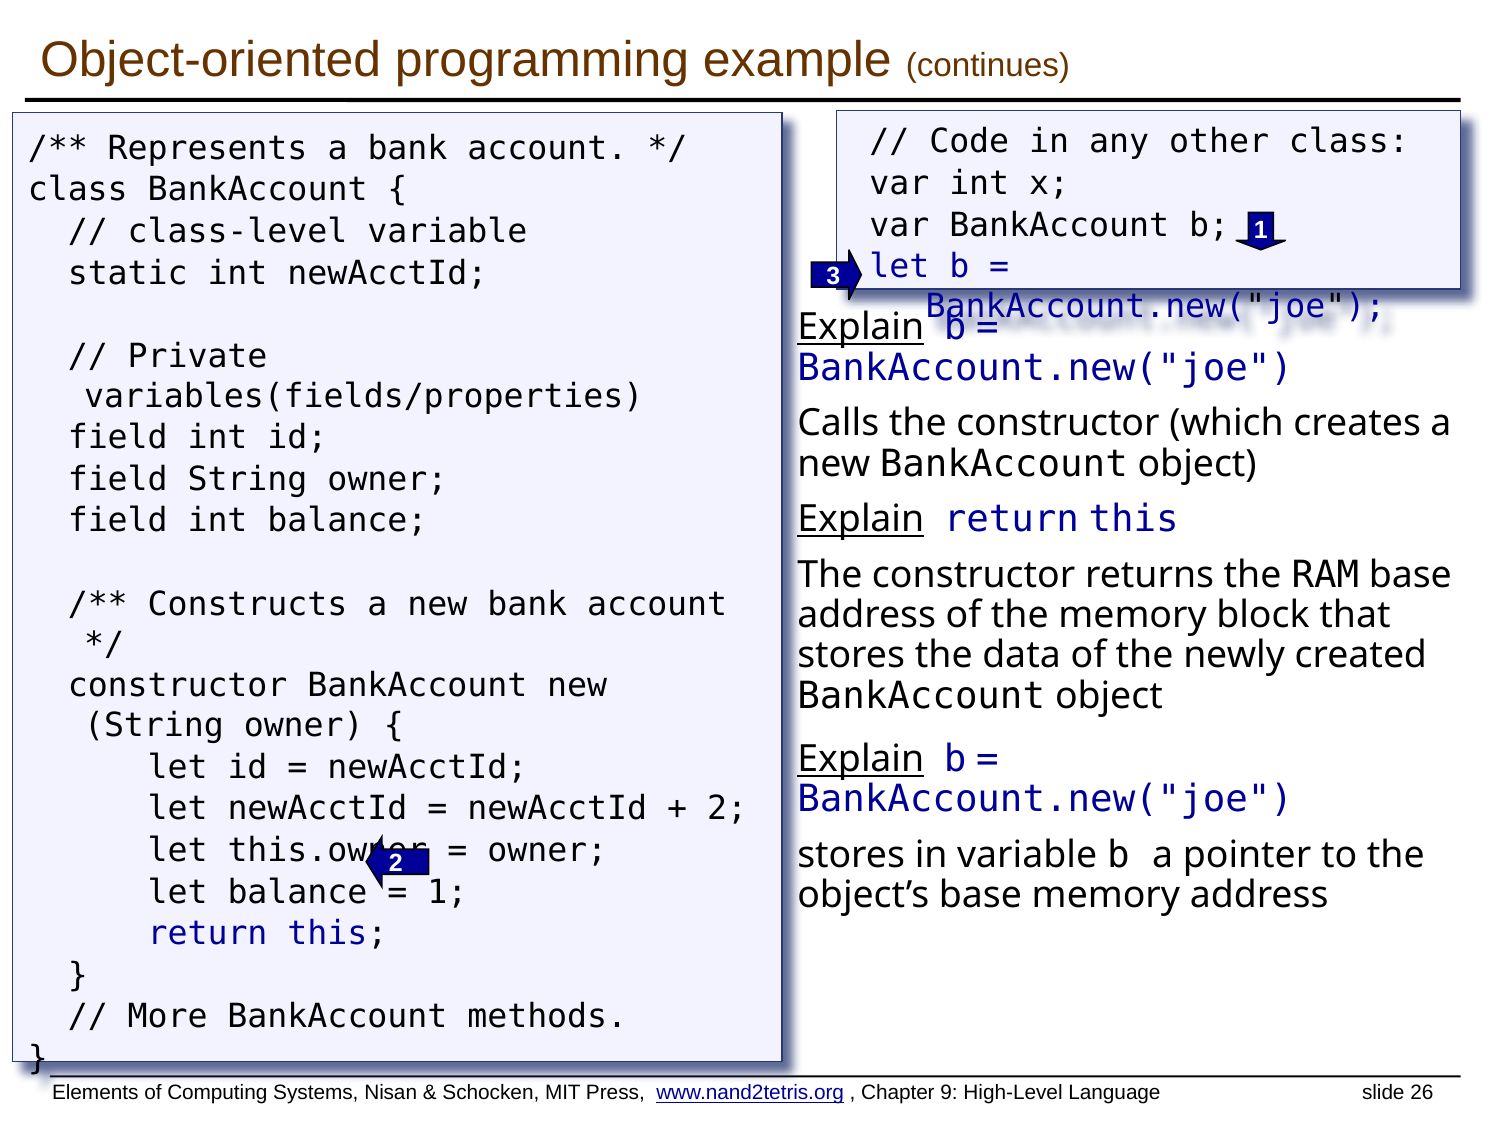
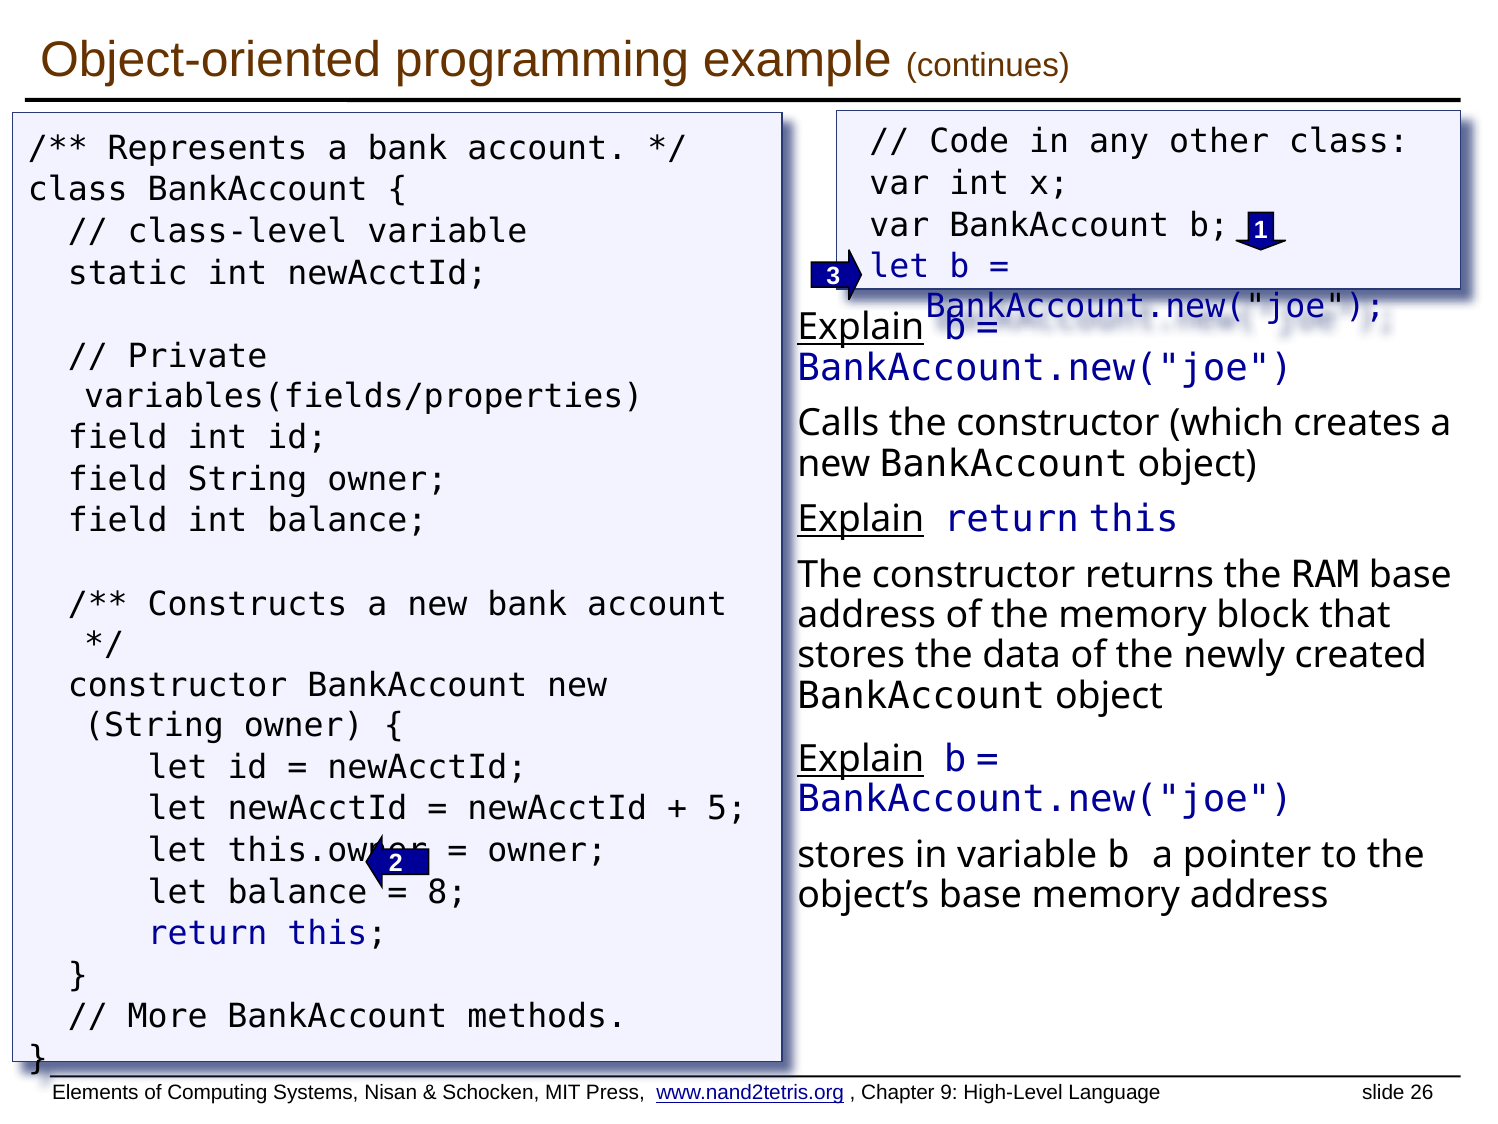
2: 2 -> 5 (727, 809)
1: 1 -> 8 (447, 892)
